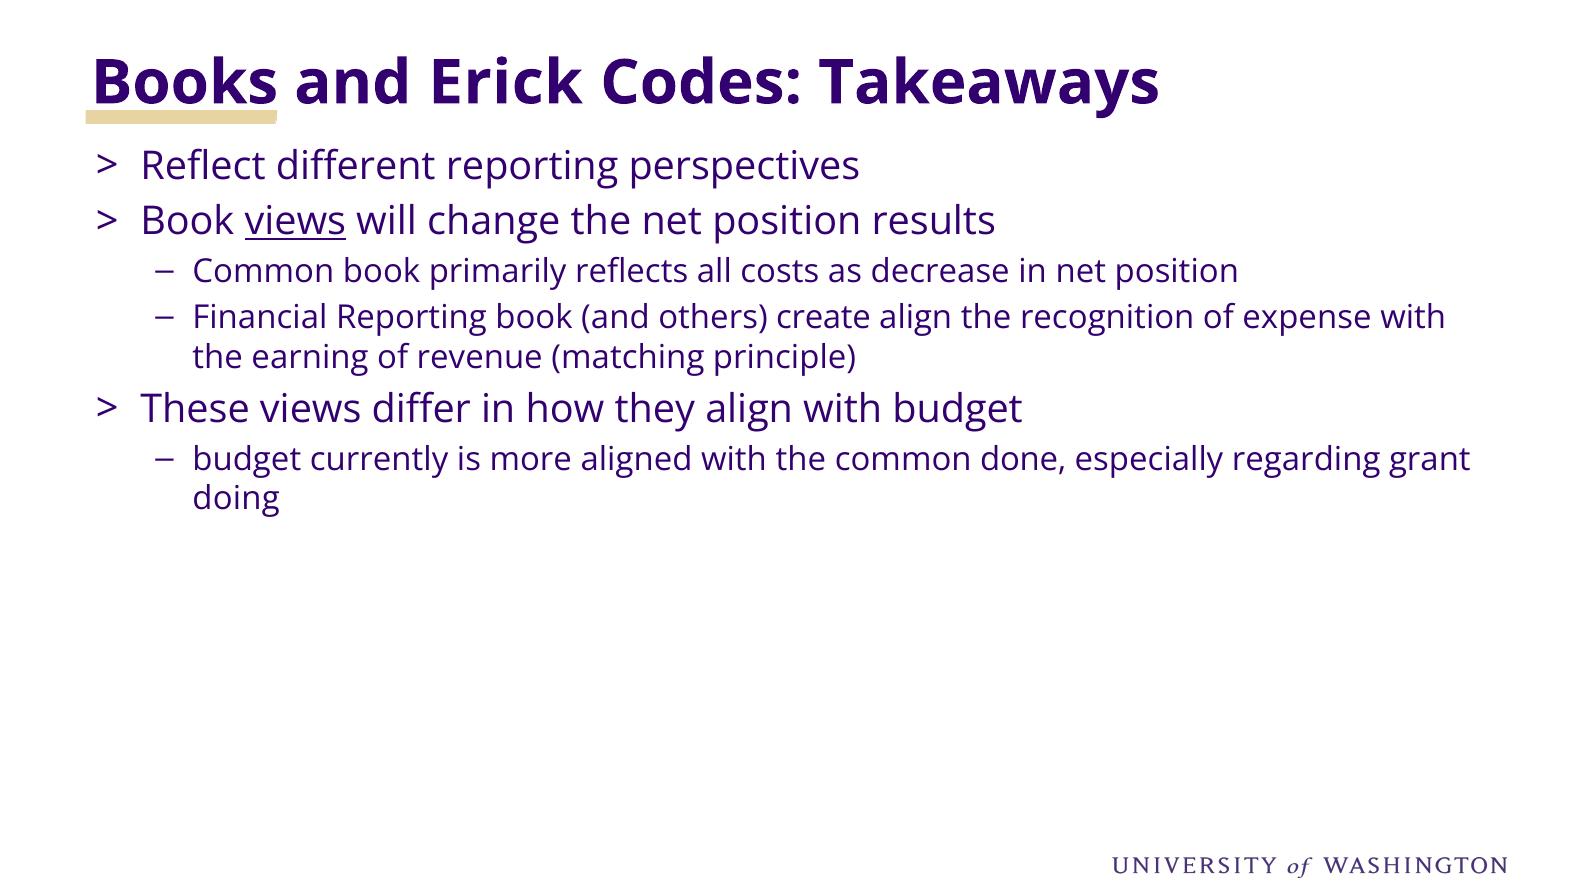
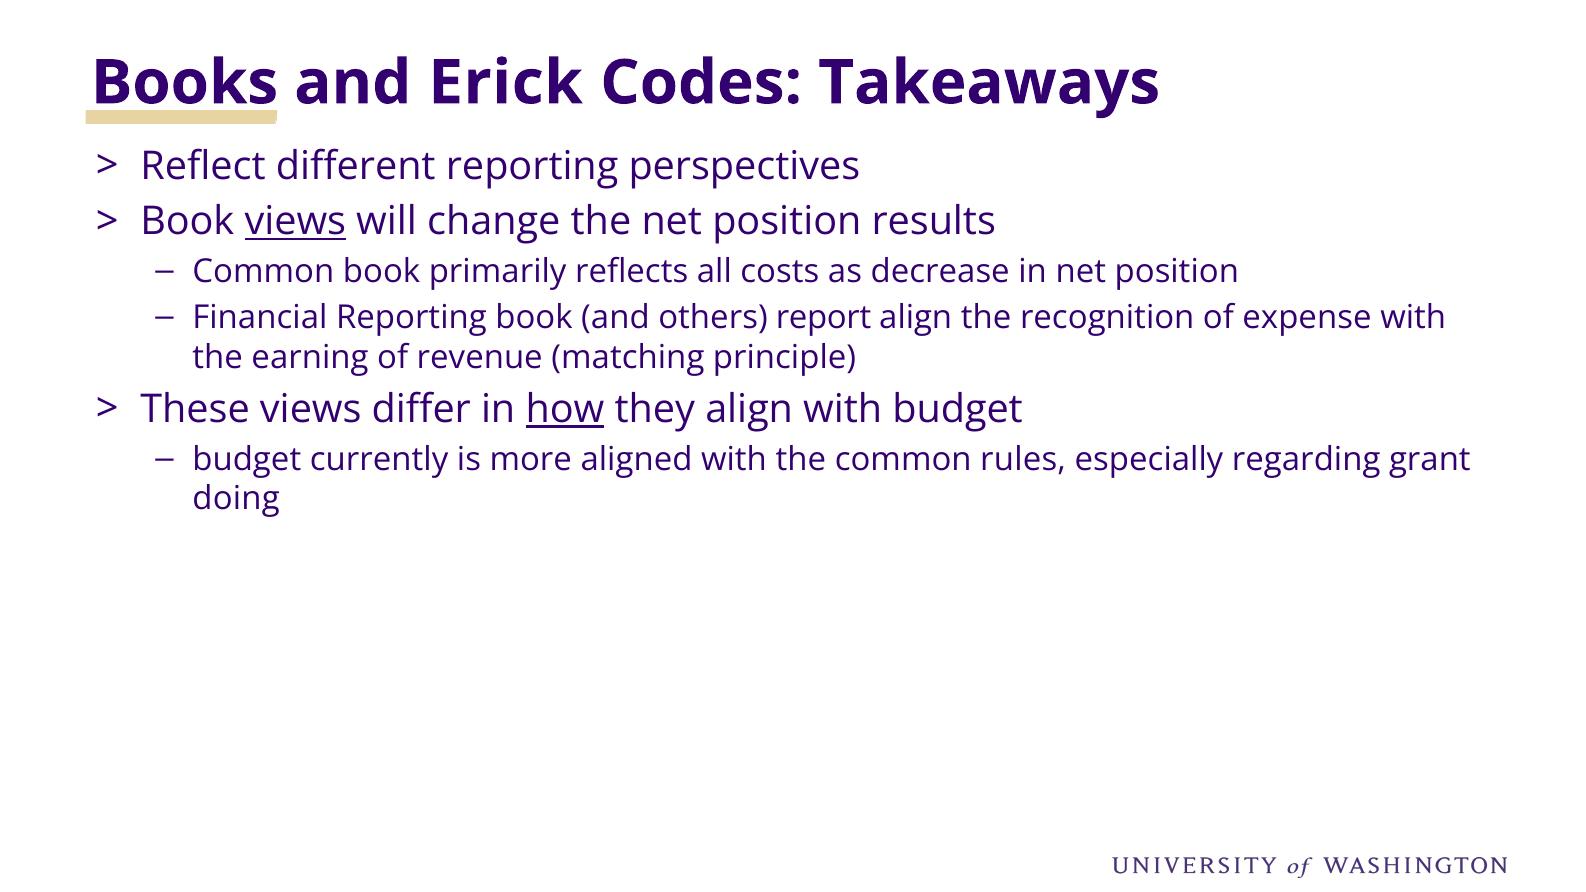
create: create -> report (824, 318)
how underline: none -> present (565, 410)
done: done -> rules (1023, 459)
